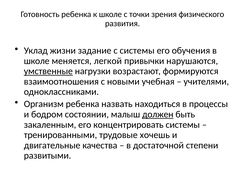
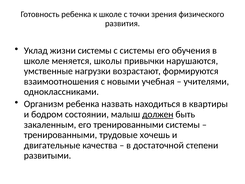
жизни задание: задание -> системы (95, 50)
легкой: легкой -> школы (108, 61)
умственные underline: present -> none (48, 71)
процессы: процессы -> квартиры (208, 104)
его концентрировать: концентрировать -> тренированными (128, 124)
